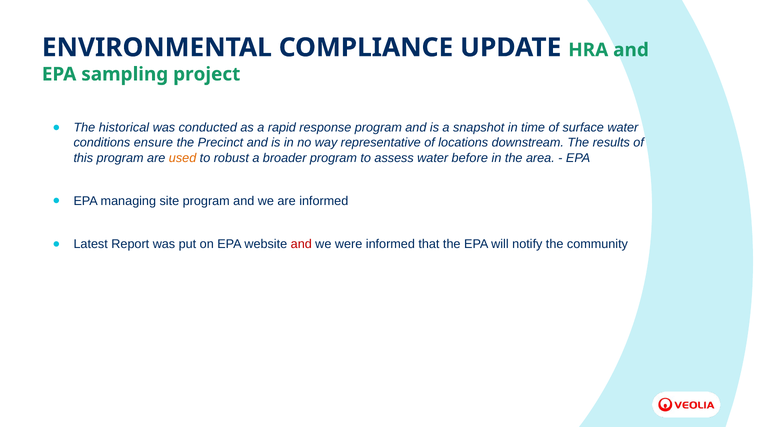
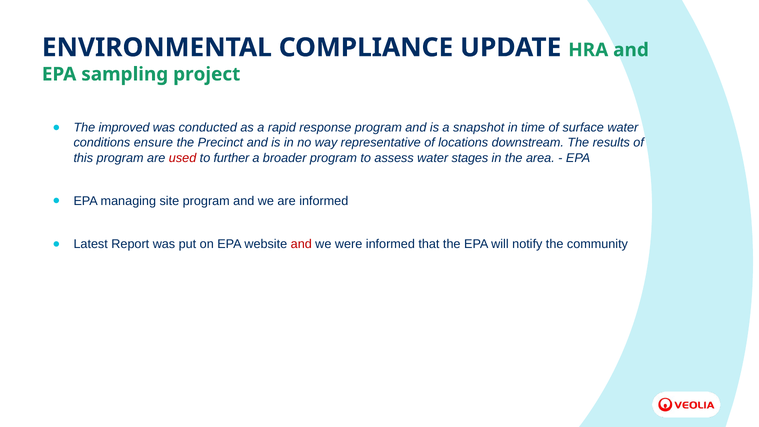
historical: historical -> improved (124, 128)
used colour: orange -> red (183, 158)
robust: robust -> further (231, 158)
before: before -> stages (470, 158)
